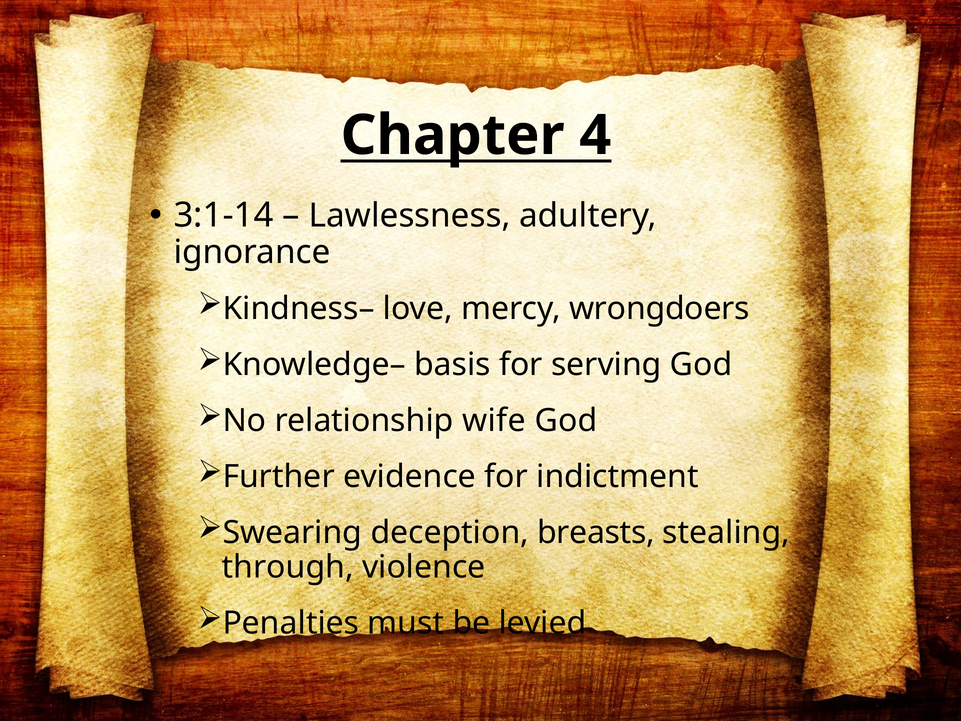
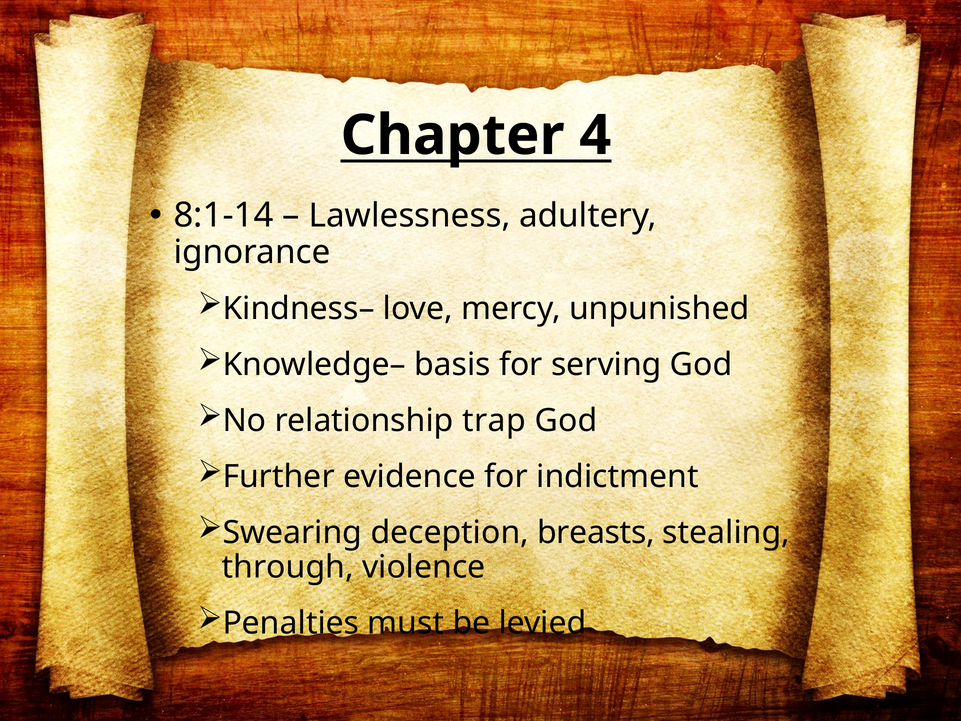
3:1-14: 3:1-14 -> 8:1-14 (224, 215)
wrongdoers: wrongdoers -> unpunished (659, 309)
wife: wife -> trap (494, 420)
